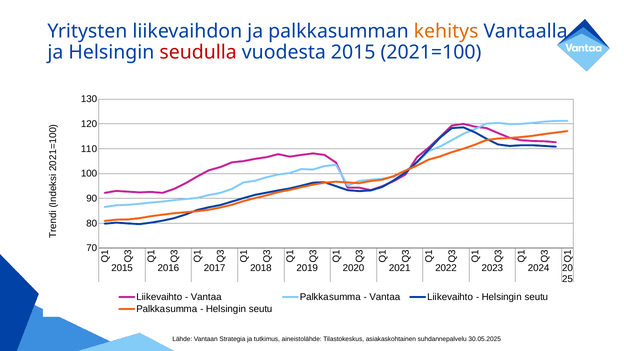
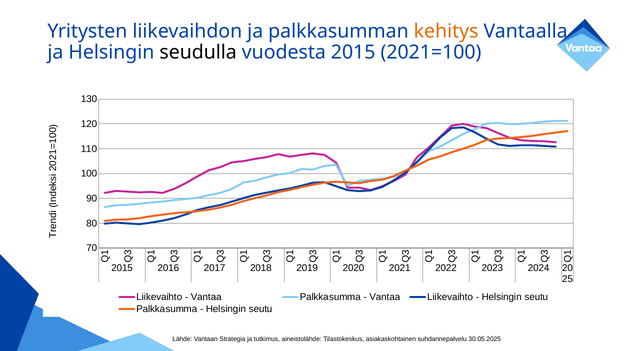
seudulla colour: red -> black (198, 52)
